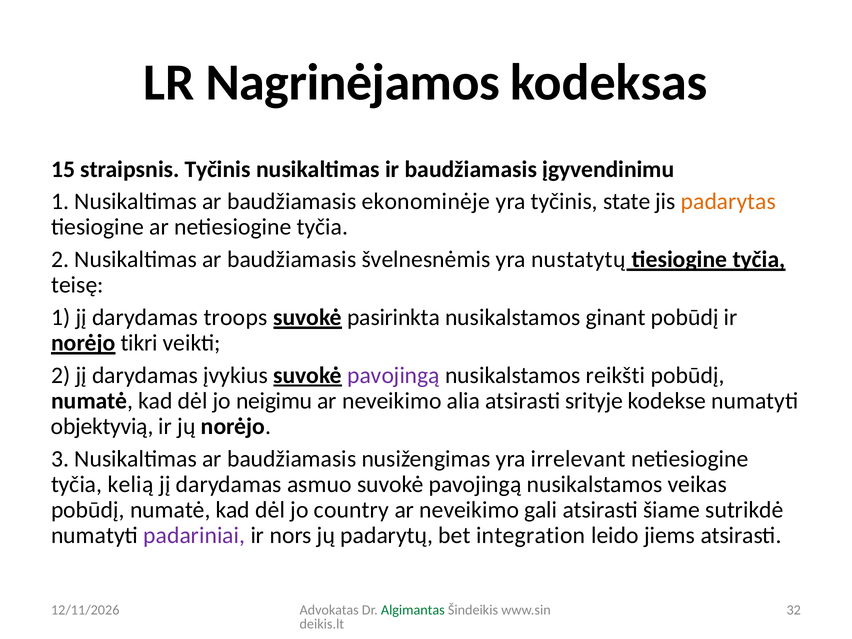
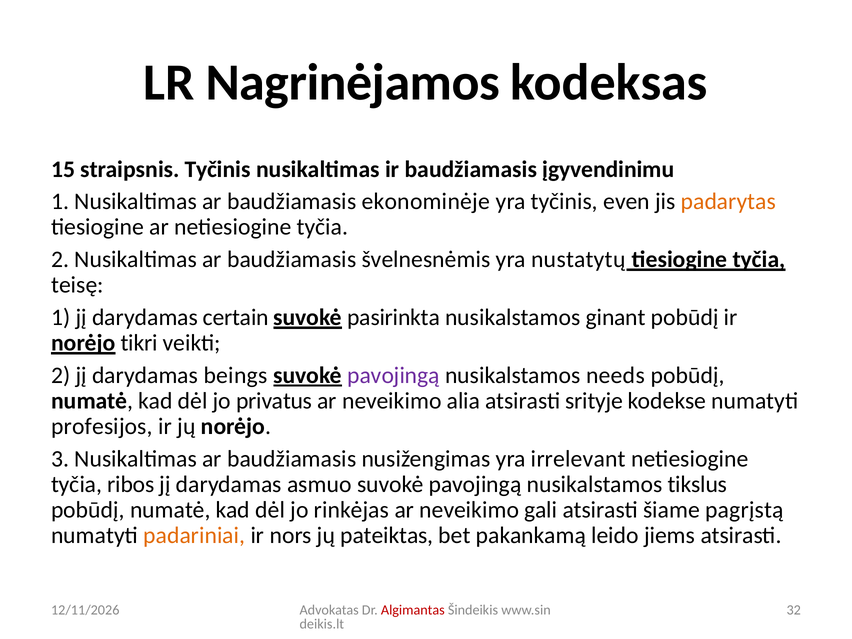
state: state -> even (627, 202)
troops: troops -> certain (236, 317)
įvykius: įvykius -> beings (236, 375)
reikšti: reikšti -> needs (616, 375)
neigimu: neigimu -> privatus (274, 401)
objektyvią: objektyvią -> profesijos (102, 427)
kelią: kelią -> ribos (131, 484)
veikas: veikas -> tikslus (697, 484)
country: country -> rinkėjas (352, 510)
sutrikdė: sutrikdė -> pagrįstą (744, 510)
padariniai colour: purple -> orange (194, 536)
padarytų: padarytų -> pateiktas (387, 536)
integration: integration -> pakankamą (531, 536)
Algimantas colour: green -> red (413, 610)
